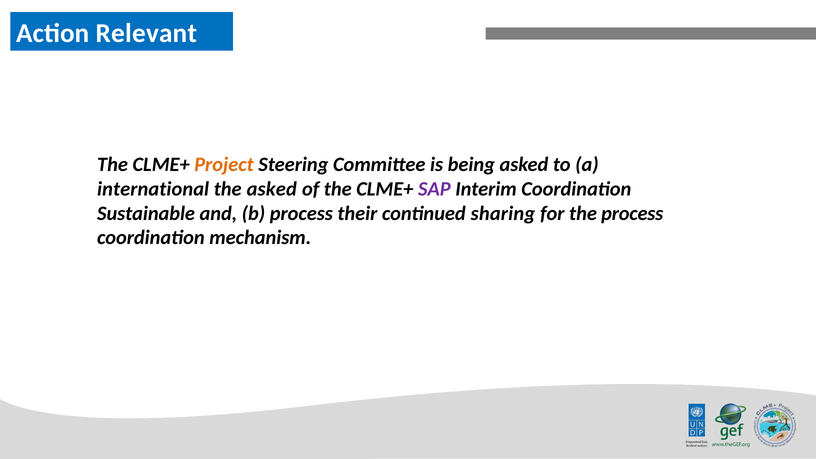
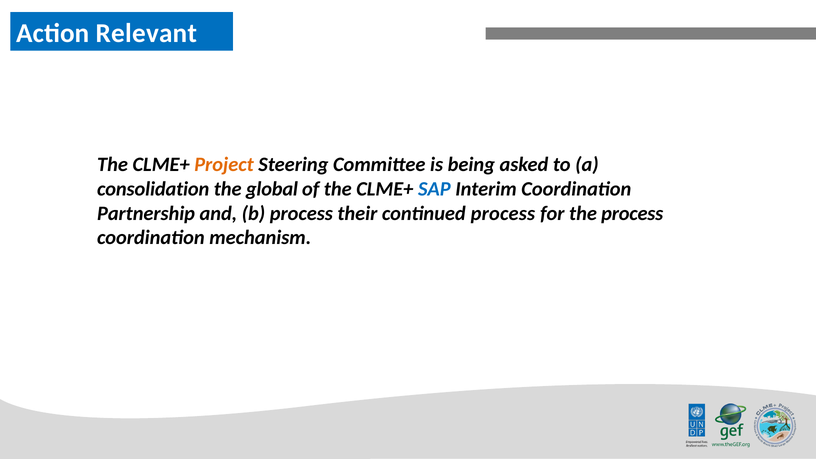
international: international -> consolidation (153, 189)
the asked: asked -> global (272, 189)
SAP colour: purple -> blue (434, 189)
Sustainable: Sustainable -> Partnership (146, 213)
continued sharing: sharing -> process (503, 213)
